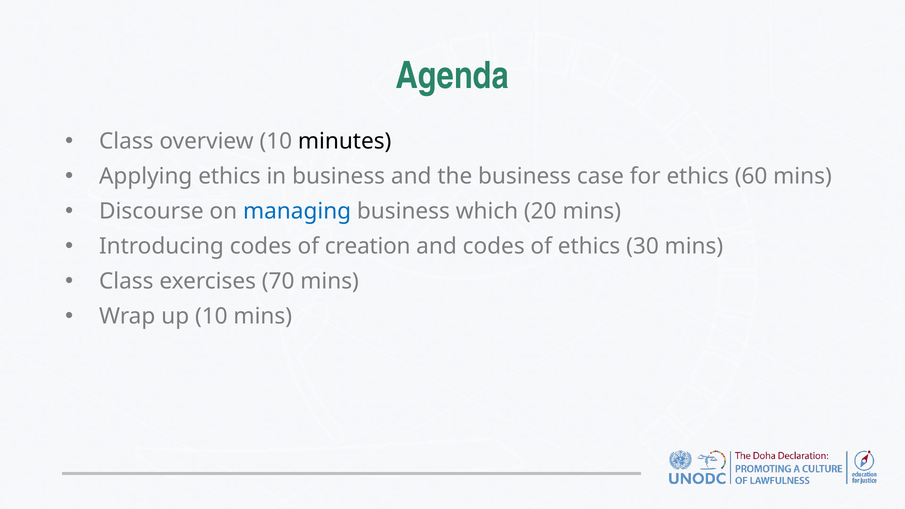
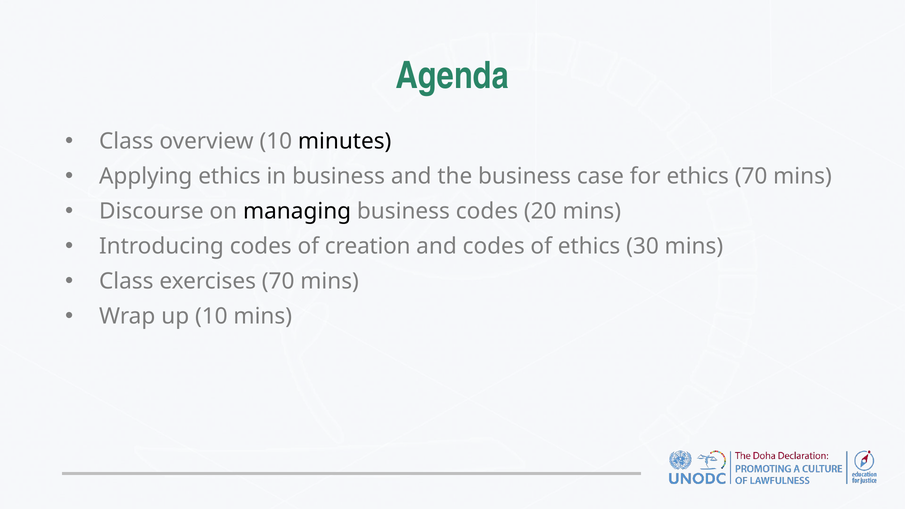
ethics 60: 60 -> 70 (751, 176)
managing colour: blue -> black (297, 211)
business which: which -> codes (487, 211)
